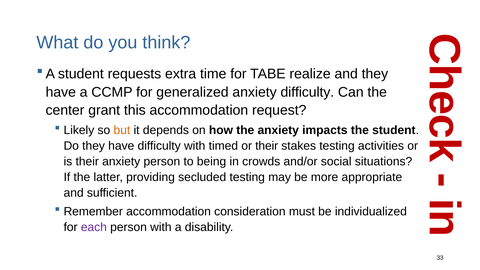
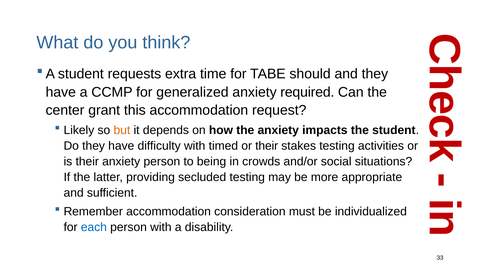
realize: realize -> should (310, 74)
anxiety difficulty: difficulty -> required (307, 92)
each colour: purple -> blue (94, 227)
